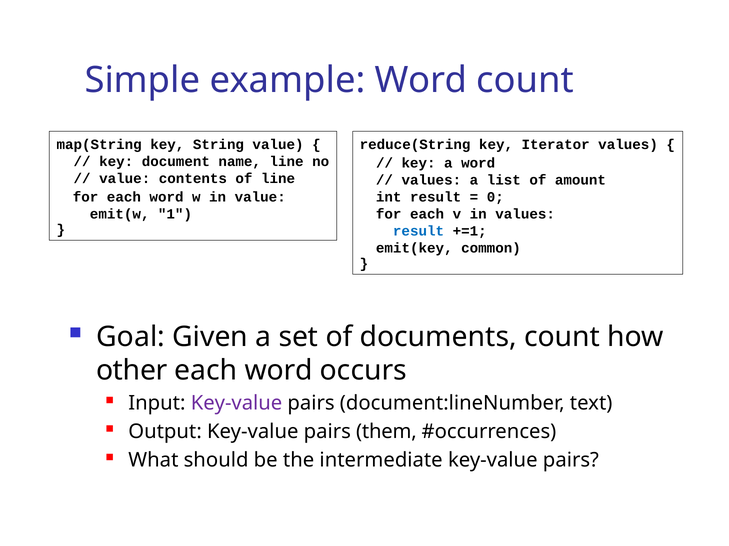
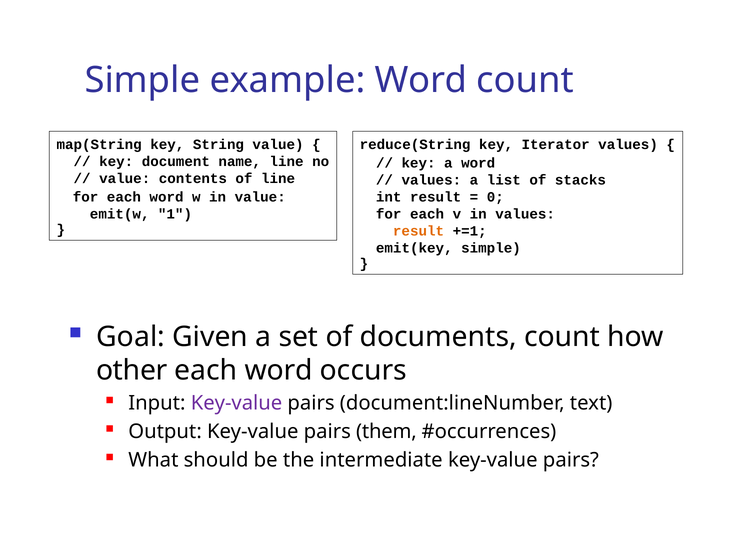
amount: amount -> stacks (580, 180)
result colour: blue -> orange (419, 231)
emit(key common: common -> simple (491, 248)
